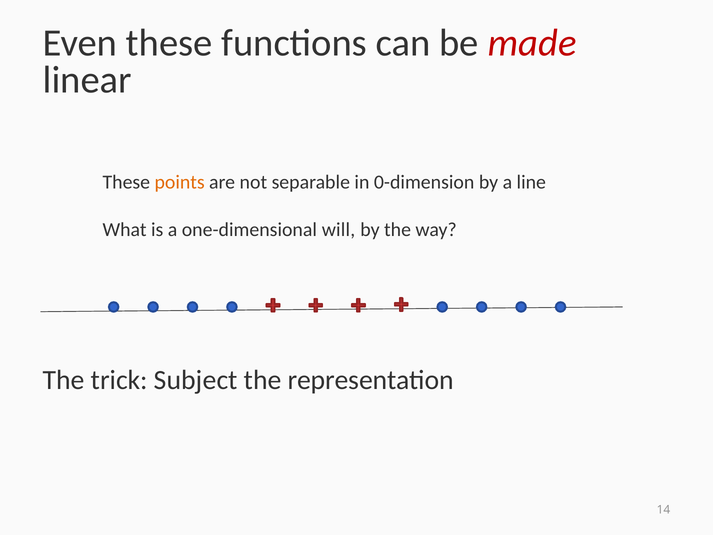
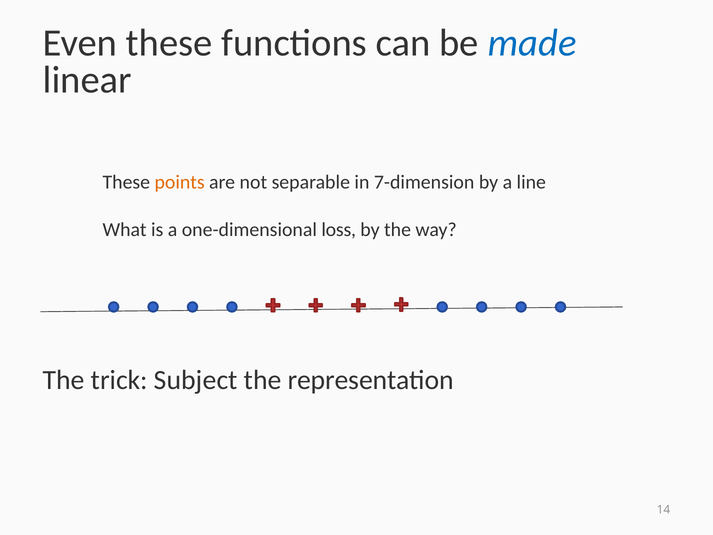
made colour: red -> blue (532, 43)
0-dimension: 0-dimension -> 7-dimension (424, 182)
will: will -> loss (339, 230)
